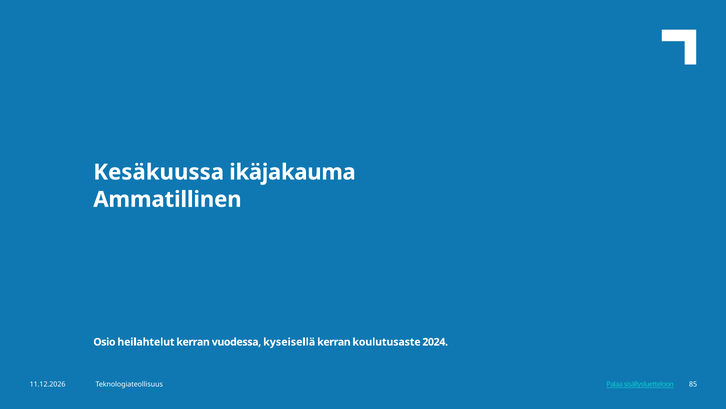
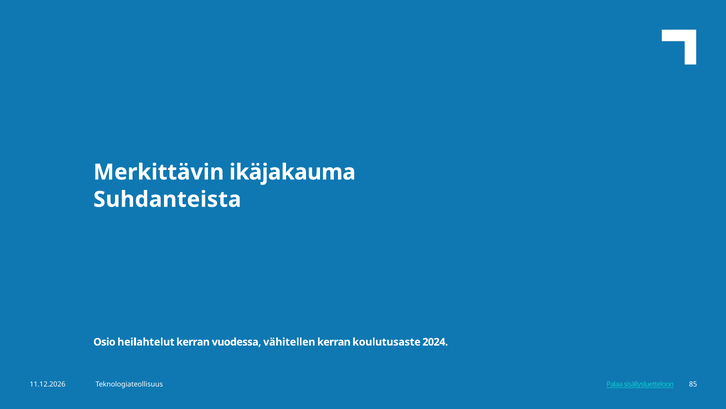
Kesäkuussa: Kesäkuussa -> Merkittävin (159, 172)
Ammatillinen: Ammatillinen -> Suhdanteista (167, 199)
kyseisellä: kyseisellä -> vähitellen (289, 342)
